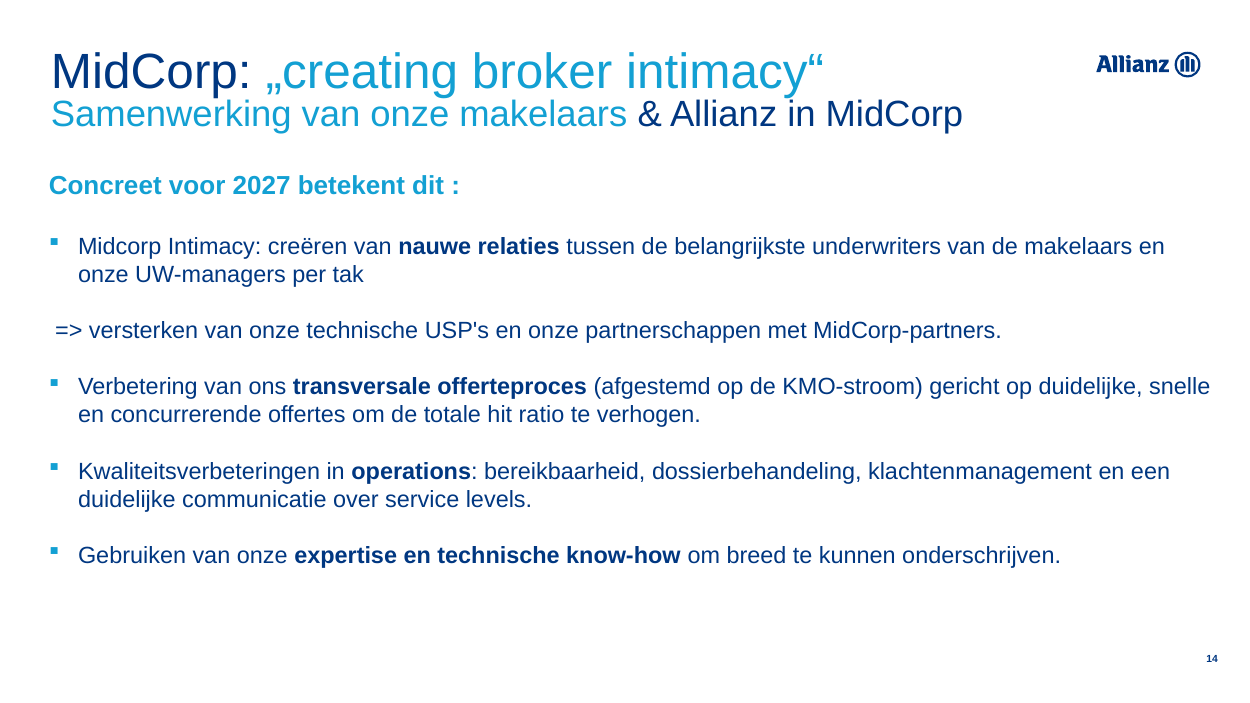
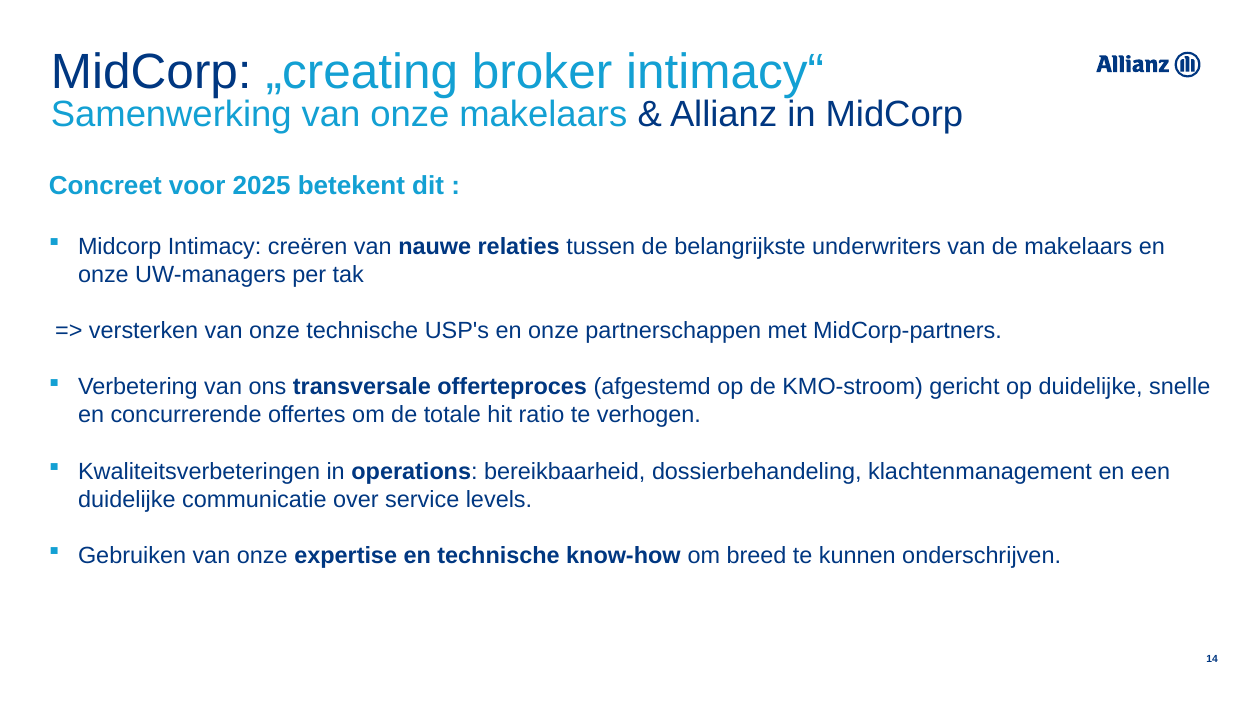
2027: 2027 -> 2025 (262, 186)
